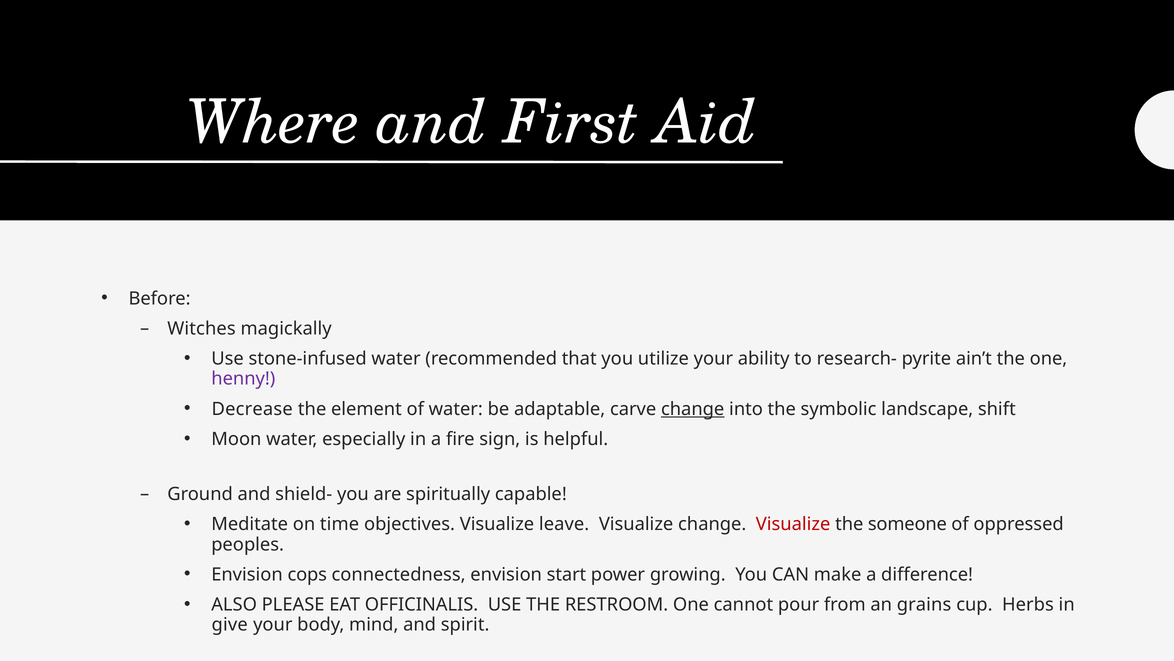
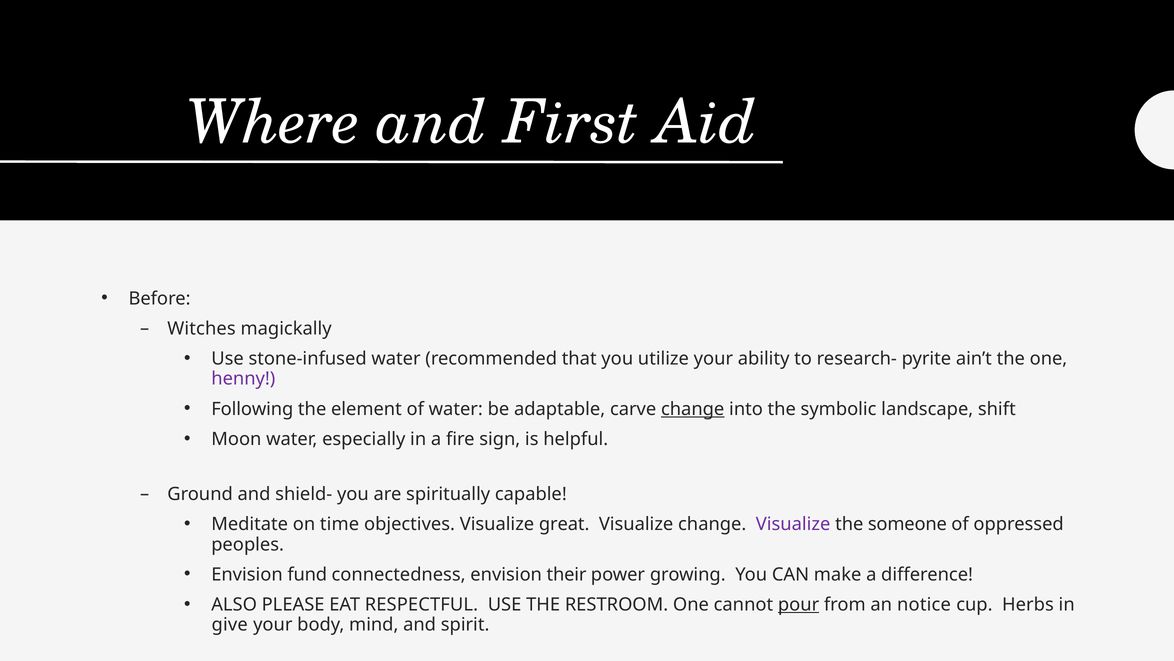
Decrease: Decrease -> Following (252, 409)
leave: leave -> great (564, 524)
Visualize colour: red -> purple (793, 524)
cops: cops -> fund (307, 574)
start: start -> their (567, 574)
OFFICINALIS: OFFICINALIS -> RESPECTFUL (421, 604)
pour underline: none -> present (799, 604)
grains: grains -> notice (924, 604)
